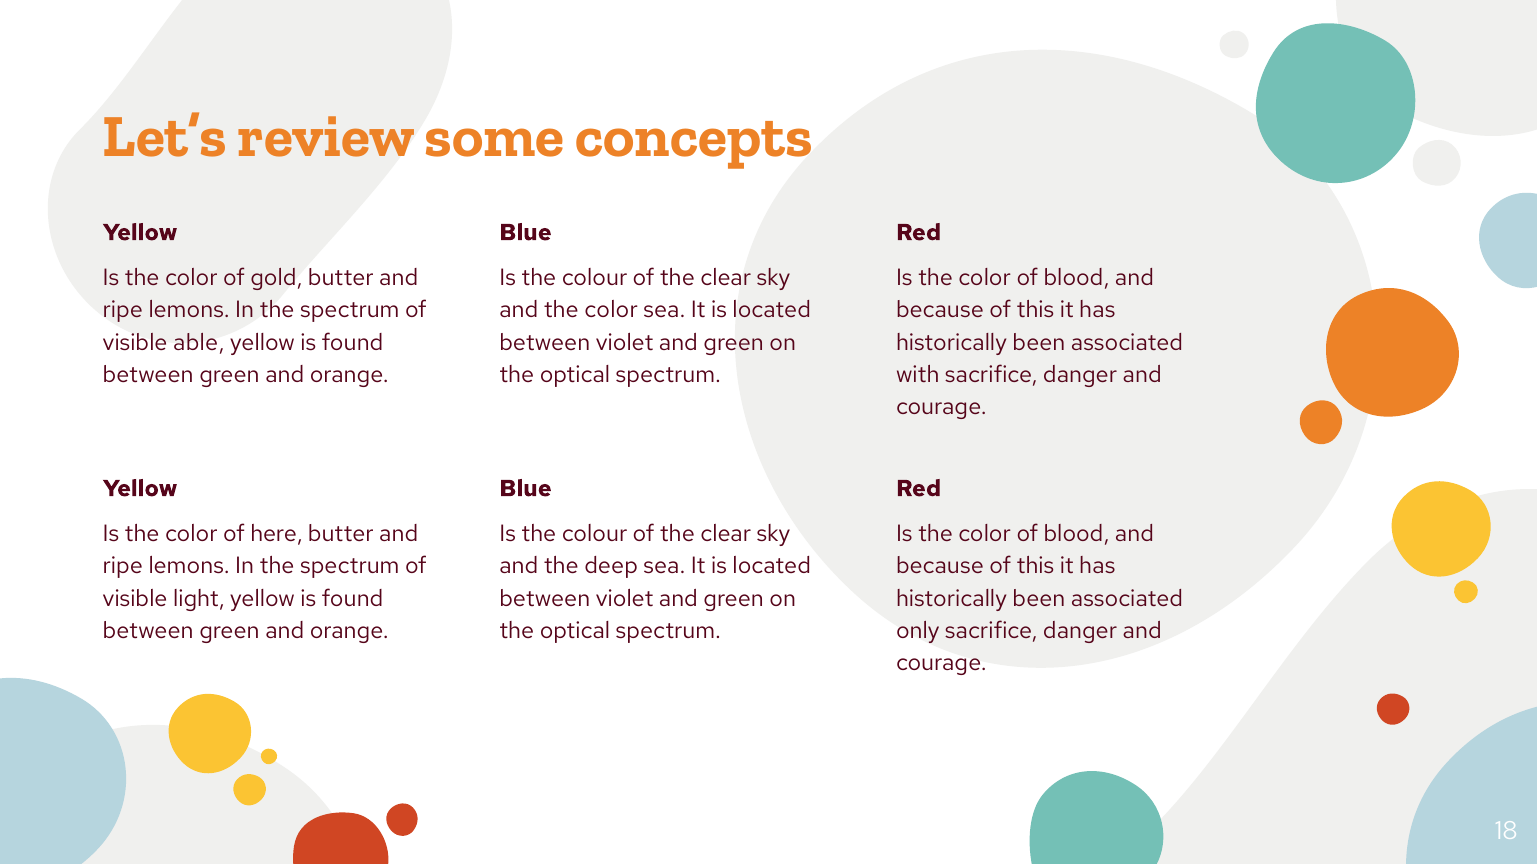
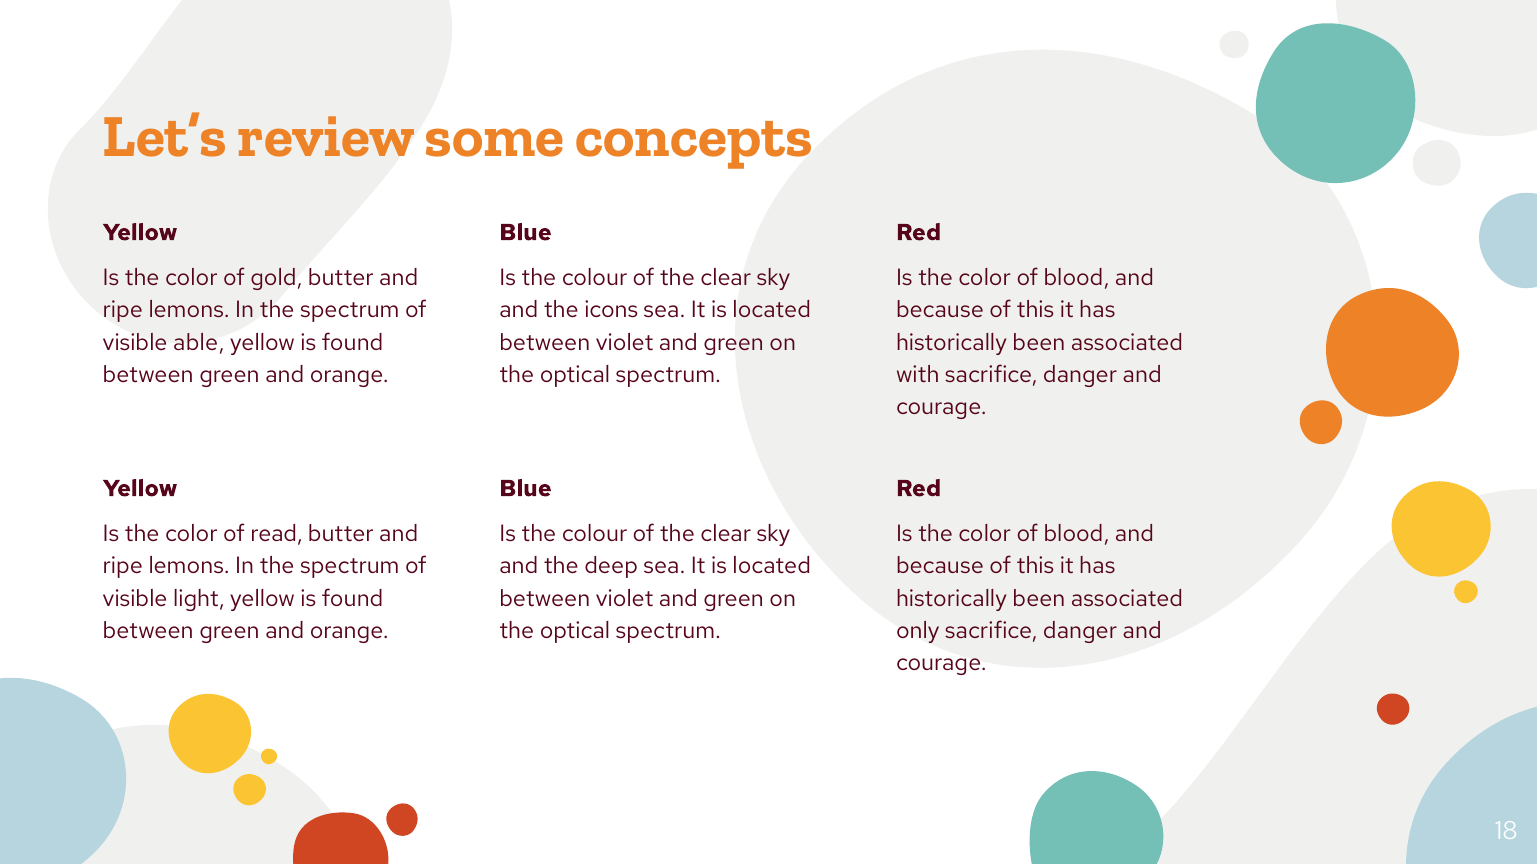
and the color: color -> icons (611, 310)
here: here -> read (277, 534)
